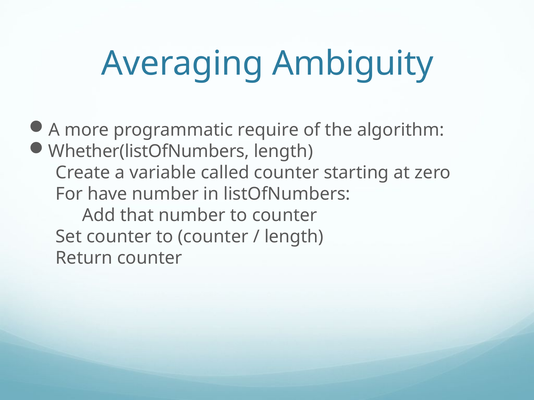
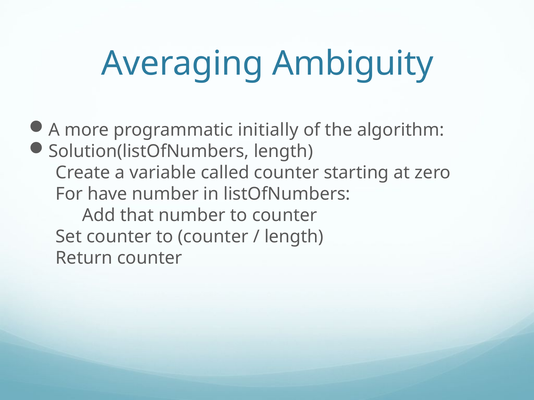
require: require -> initially (268, 130)
Whether(listOfNumbers: Whether(listOfNumbers -> Solution(listOfNumbers (149, 152)
